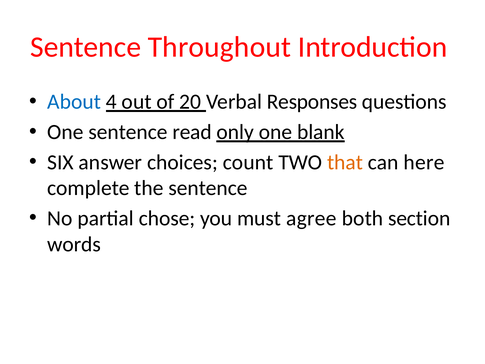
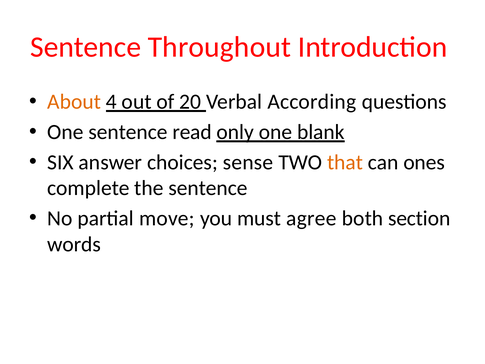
About colour: blue -> orange (74, 102)
Responses: Responses -> According (312, 102)
count: count -> sense (248, 162)
here: here -> ones (424, 162)
chose: chose -> move (167, 218)
